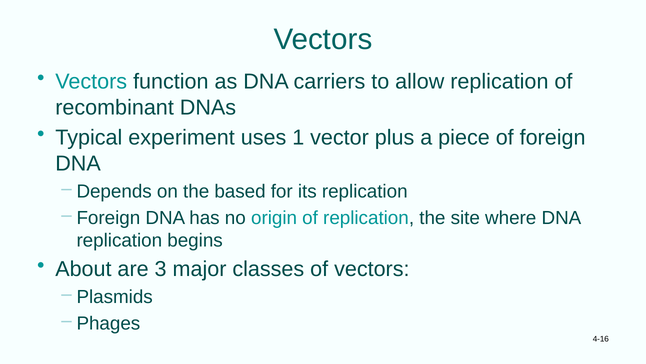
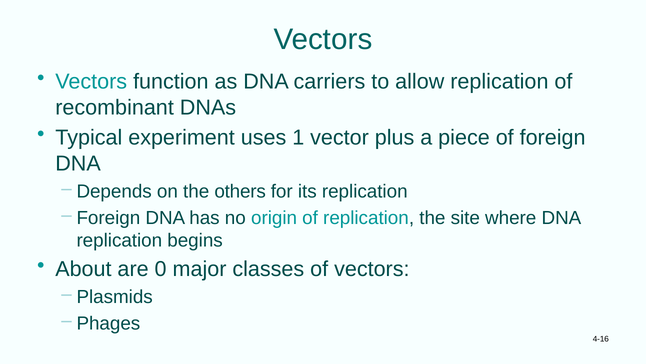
based: based -> others (240, 191)
3: 3 -> 0 (161, 269)
